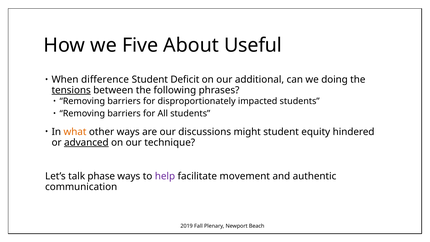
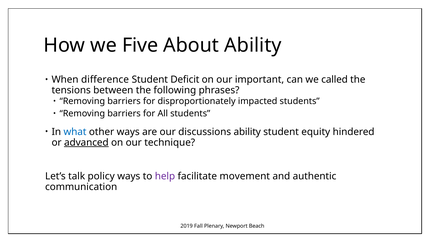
About Useful: Useful -> Ability (253, 45)
additional: additional -> important (260, 79)
doing: doing -> called (335, 79)
tensions underline: present -> none (71, 90)
what colour: orange -> blue (75, 132)
discussions might: might -> ability (247, 132)
phase: phase -> policy (101, 176)
